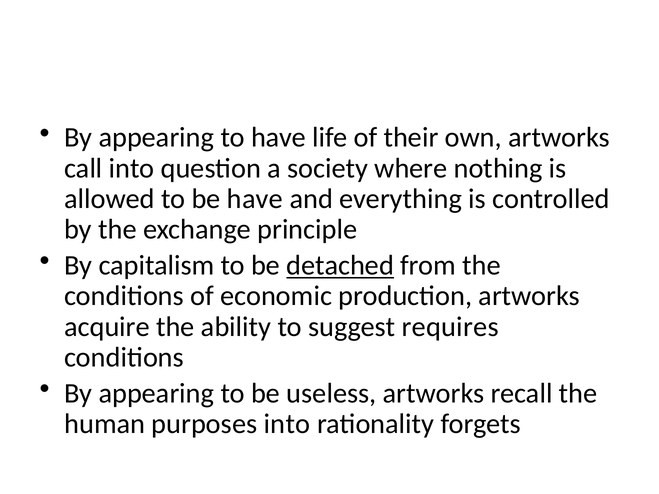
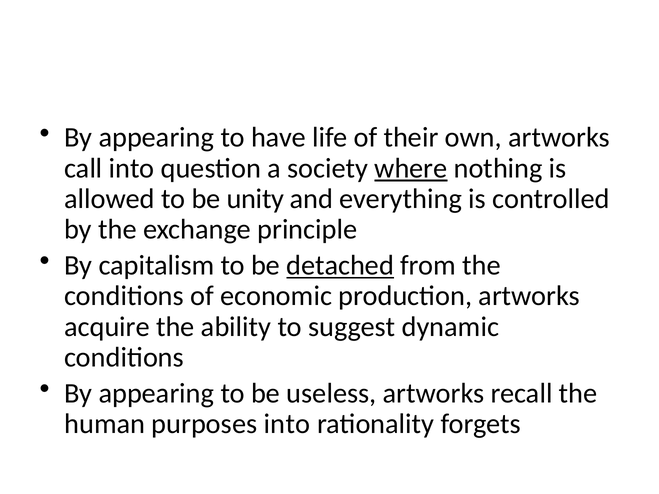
where underline: none -> present (411, 168)
be have: have -> unity (255, 199)
requires: requires -> dynamic (450, 327)
